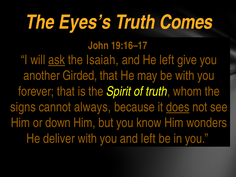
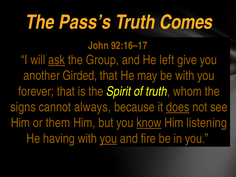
Eyes’s: Eyes’s -> Pass’s (85, 22)
19:16–17: 19:16–17 -> 92:16–17 (129, 46)
Isaiah: Isaiah -> Group (102, 60)
down: down -> them (58, 123)
know underline: none -> present (149, 123)
wonders: wonders -> listening (207, 123)
deliver: deliver -> having (59, 139)
you underline: none -> present (108, 139)
and left: left -> fire (148, 139)
